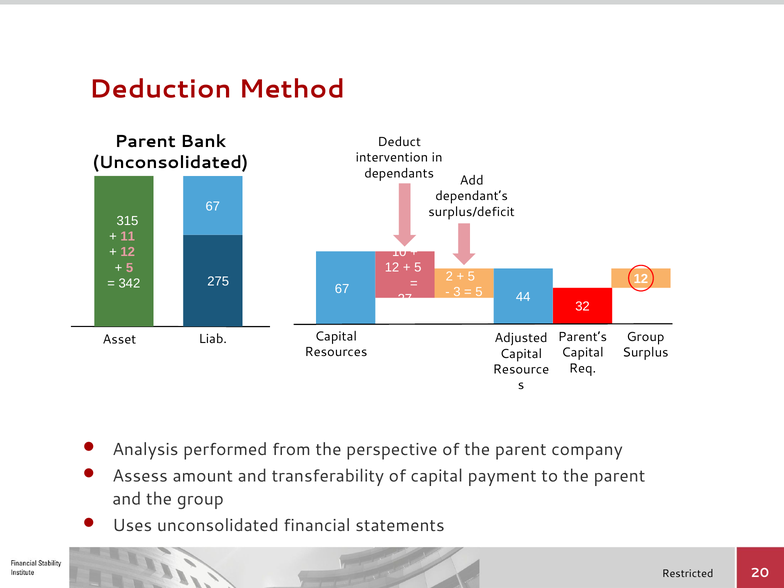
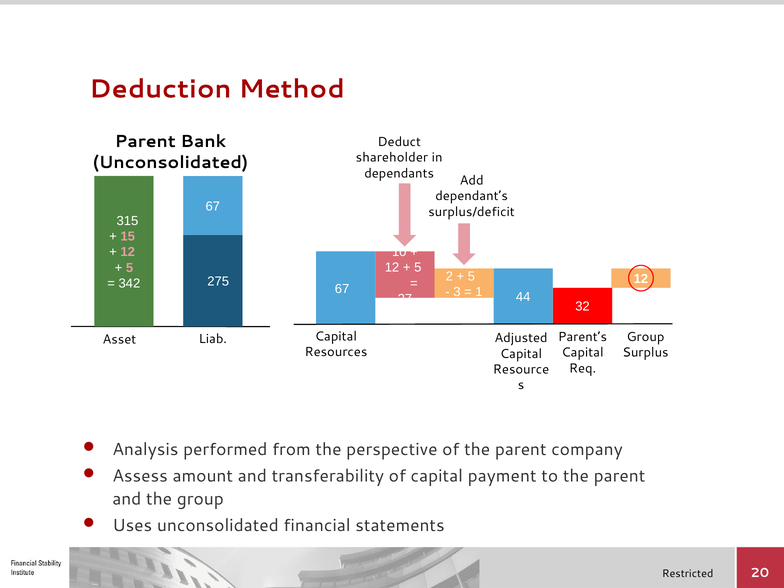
intervention: intervention -> shareholder (392, 158)
11: 11 -> 15 (128, 236)
5: 5 -> 1 (479, 292)
